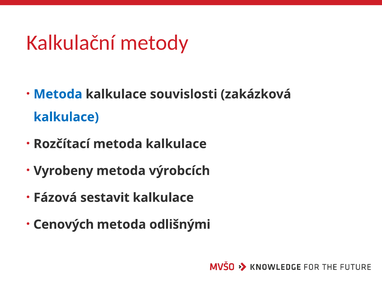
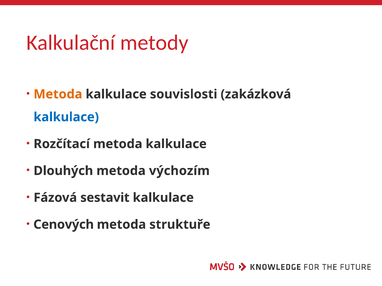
Metoda colour: blue -> orange (58, 94)
Vyrobeny: Vyrobeny -> Dlouhých (63, 171)
výrobcích: výrobcích -> výchozím (179, 171)
odlišnými: odlišnými -> struktuře (180, 225)
